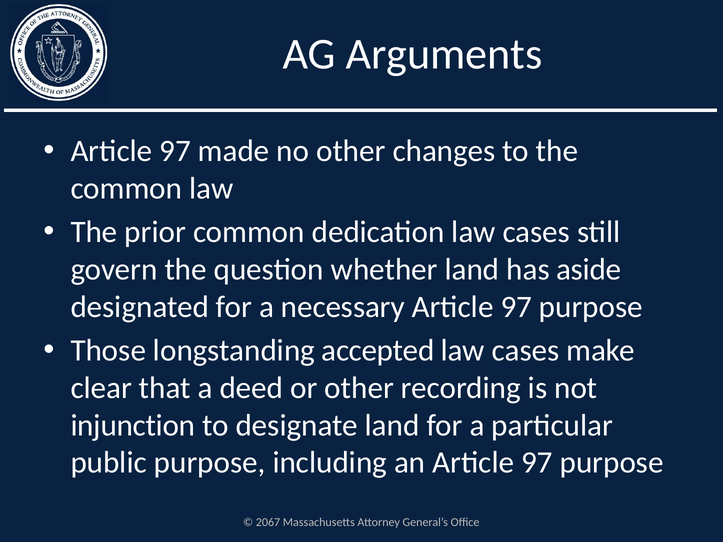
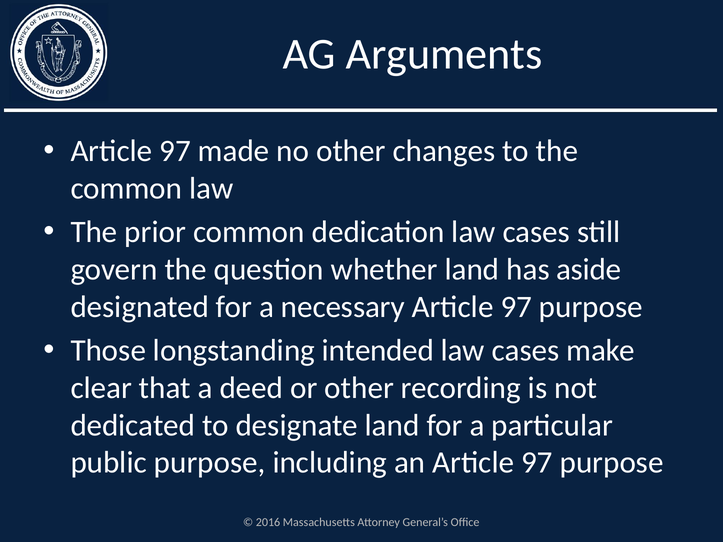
accepted: accepted -> intended (378, 351)
injunction: injunction -> dedicated (133, 425)
2067: 2067 -> 2016 (268, 523)
